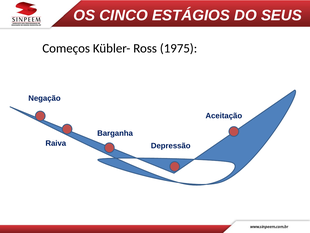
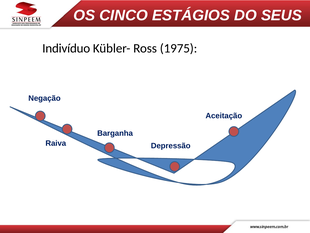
Começos: Começos -> Indivíduo (66, 48)
